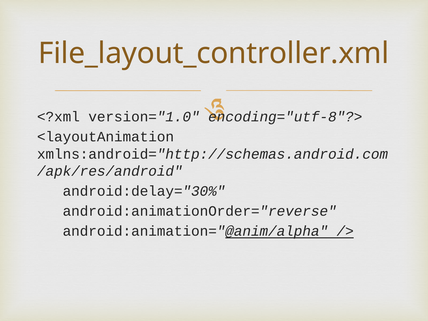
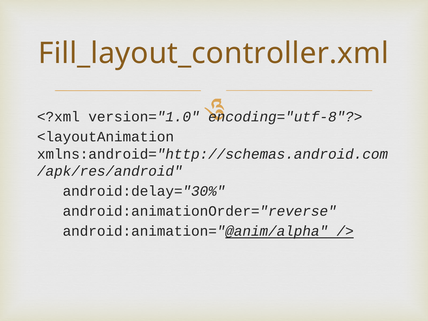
File_layout_controller.xml: File_layout_controller.xml -> Fill_layout_controller.xml (213, 53)
